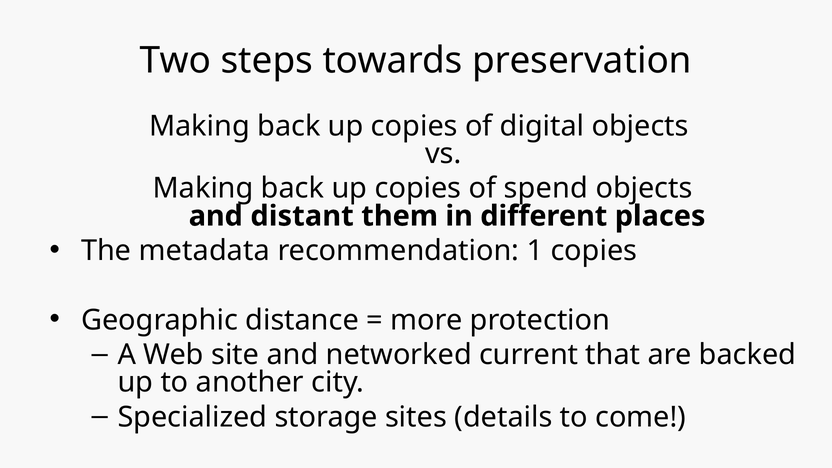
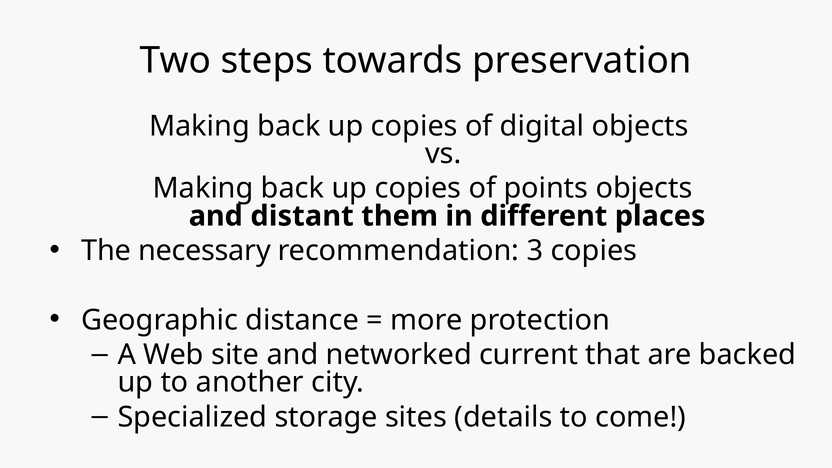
spend: spend -> points (546, 188)
metadata: metadata -> necessary (205, 251)
1: 1 -> 3 (535, 251)
